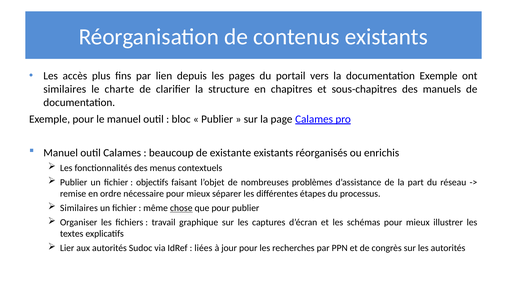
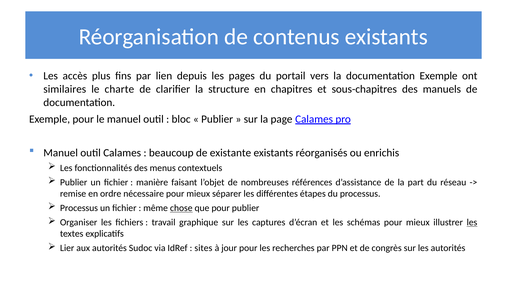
objectifs: objectifs -> manière (152, 182)
problèmes: problèmes -> références (312, 182)
Similaires: Similaires -> Processus (79, 208)
les underline: none -> present (472, 223)
liées: liées -> sites (203, 248)
